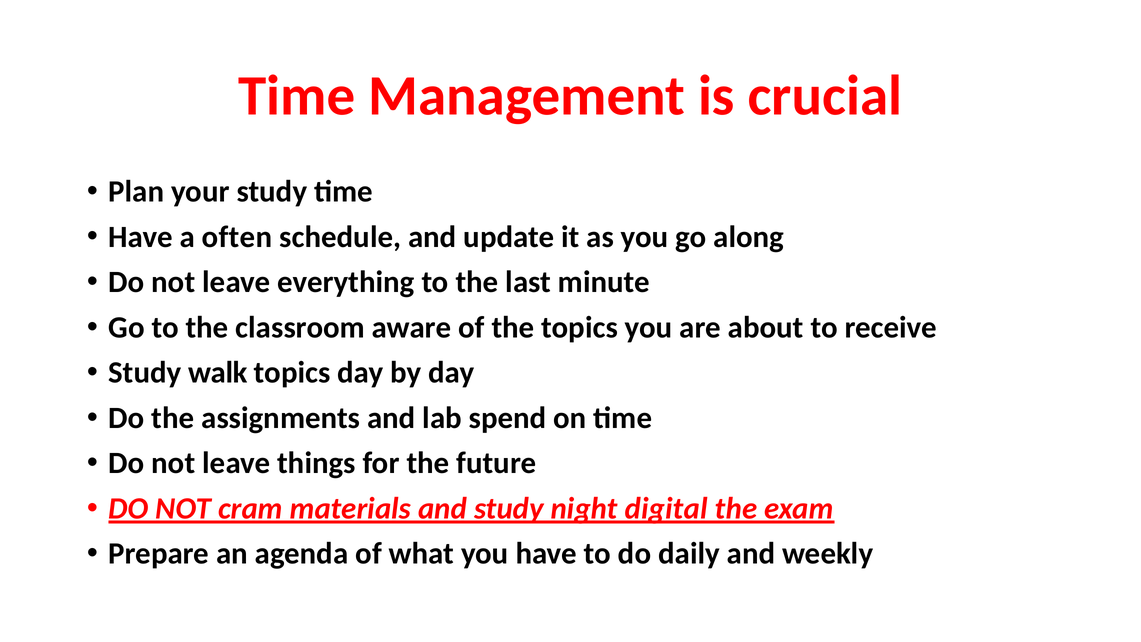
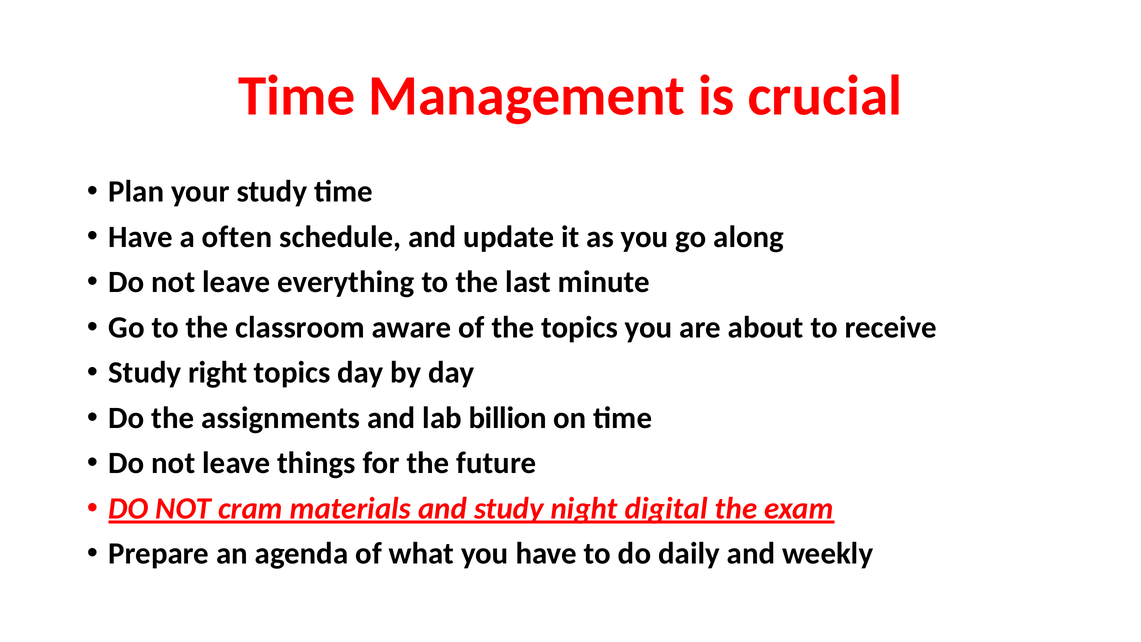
walk: walk -> right (218, 373)
spend: spend -> billion (508, 418)
